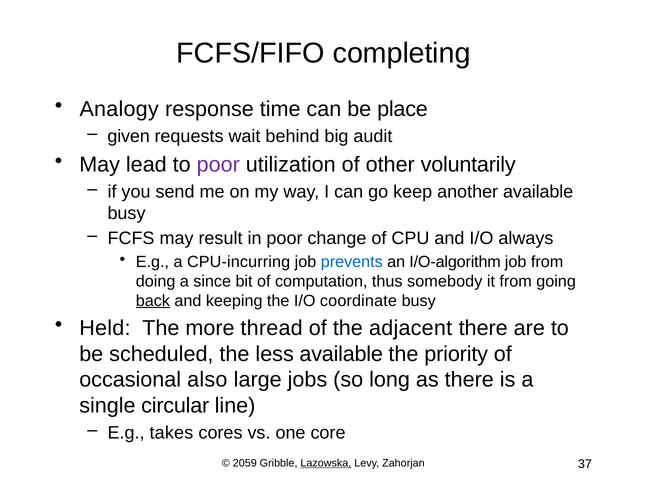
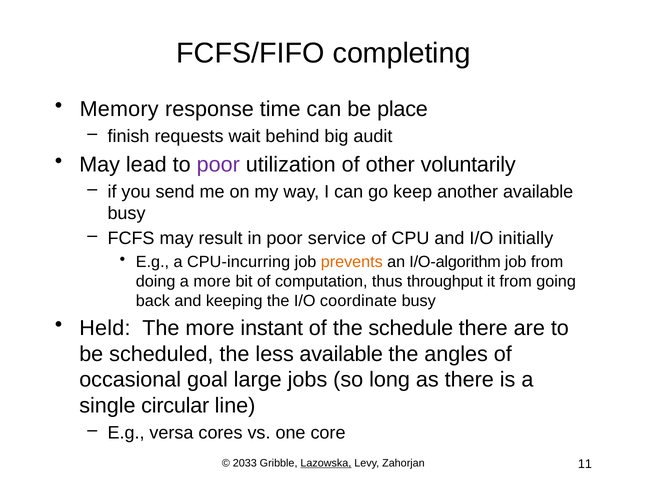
Analogy: Analogy -> Memory (119, 109)
given: given -> finish (129, 136)
change: change -> service (337, 238)
always: always -> initially (526, 238)
prevents colour: blue -> orange (352, 262)
a since: since -> more (212, 282)
somebody: somebody -> throughput (445, 282)
back underline: present -> none (153, 301)
thread: thread -> instant (272, 328)
adjacent: adjacent -> schedule (411, 328)
priority: priority -> angles (456, 354)
also: also -> goal (207, 380)
takes: takes -> versa (171, 433)
2059: 2059 -> 2033 (245, 463)
37: 37 -> 11 (585, 465)
